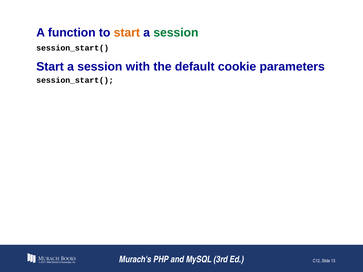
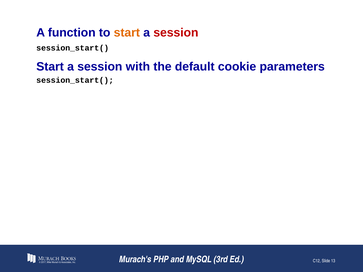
session colour: green -> red (176, 33)
